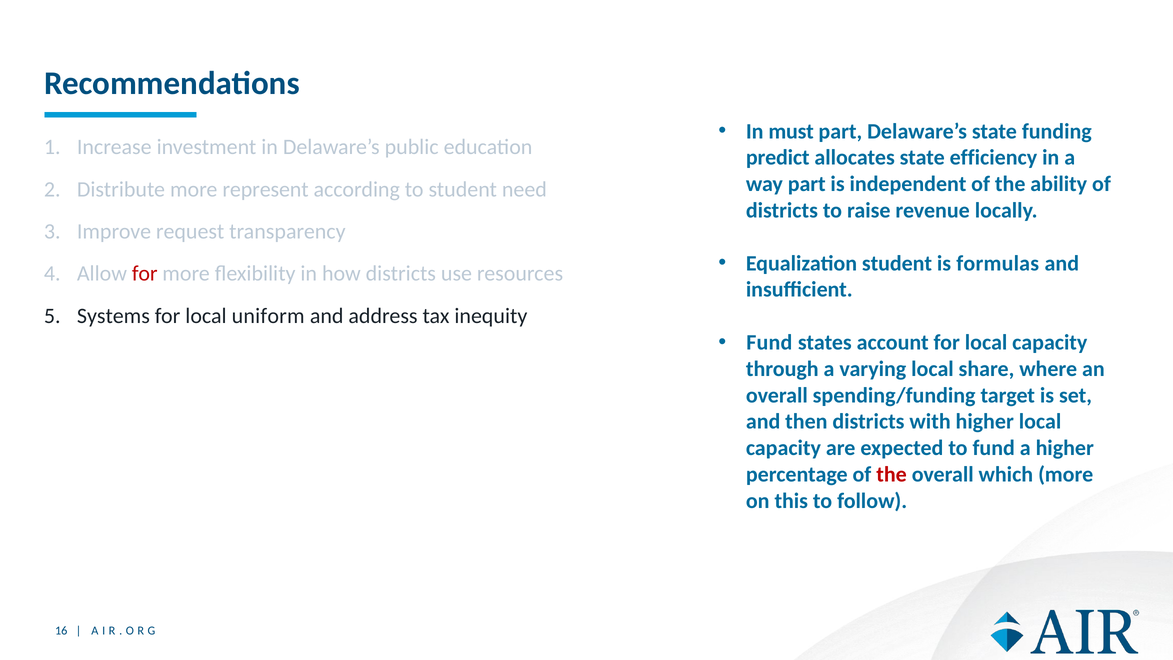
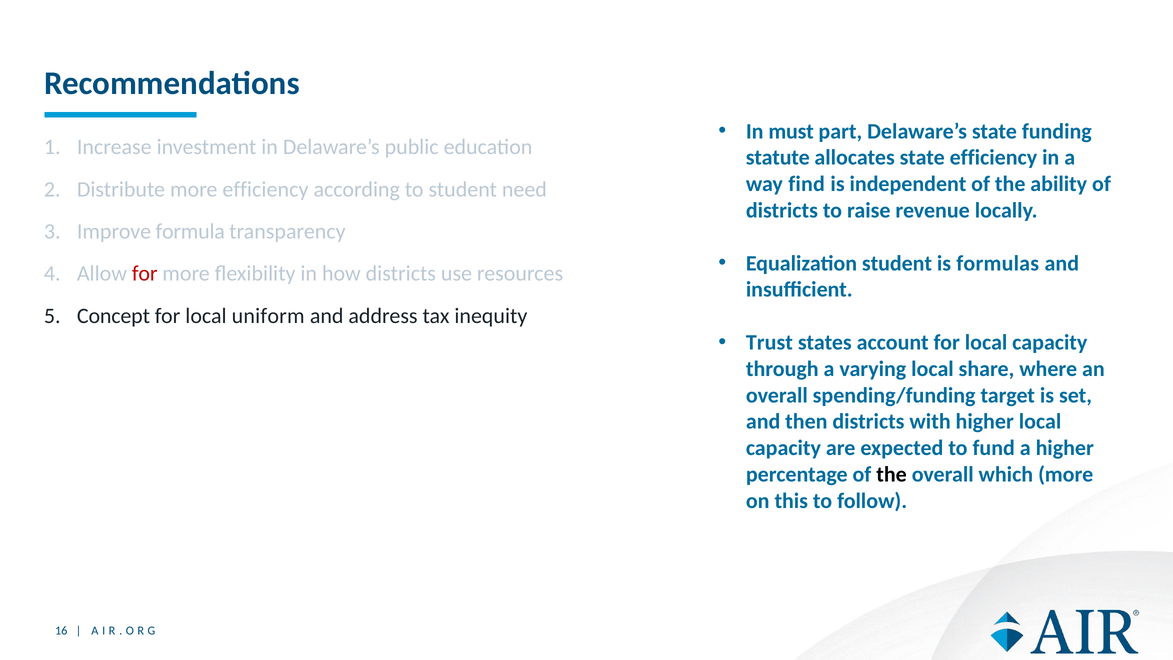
predict: predict -> statute (778, 158)
way part: part -> find (807, 184)
more represent: represent -> efficiency (265, 189)
request: request -> formula (190, 231)
Systems: Systems -> Concept (113, 316)
Fund: Fund -> Trust (769, 342)
the colour: red -> black (892, 474)
